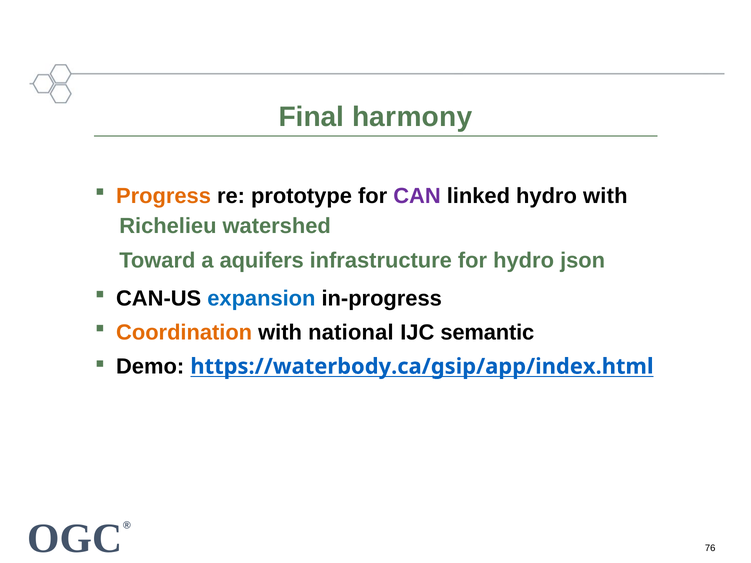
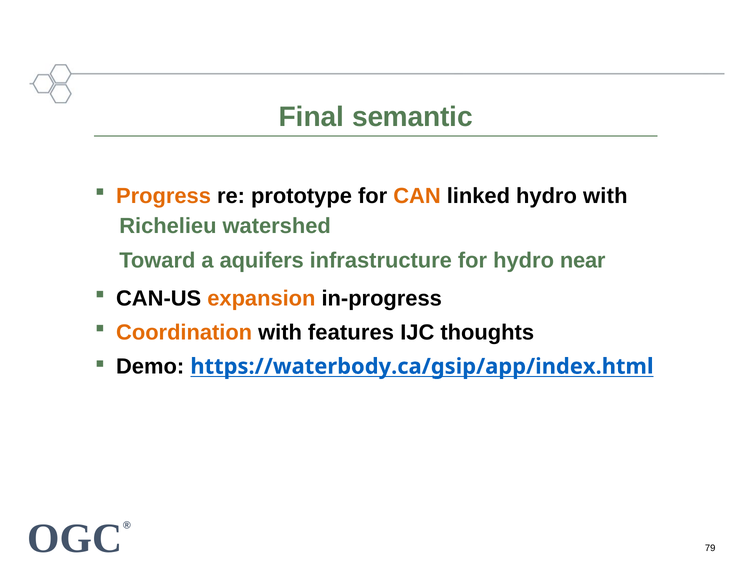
harmony: harmony -> semantic (412, 117)
CAN colour: purple -> orange (417, 196)
json: json -> near (583, 260)
expansion colour: blue -> orange (261, 298)
national: national -> features (351, 333)
semantic: semantic -> thoughts (487, 333)
76: 76 -> 79 (710, 548)
